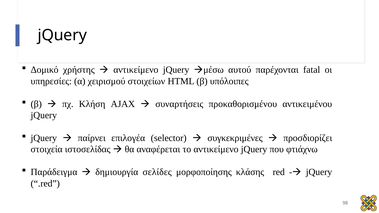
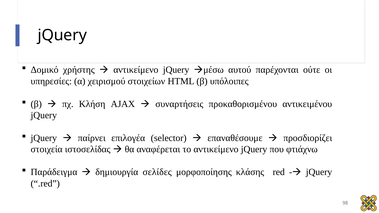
fatal: fatal -> ούτε (312, 70)
συγκεκριμένες: συγκεκριμένες -> επαναθέσουμε (235, 138)
